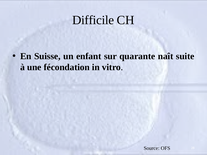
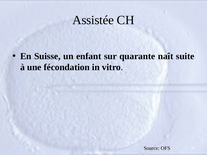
Difficile: Difficile -> Assistée (93, 20)
